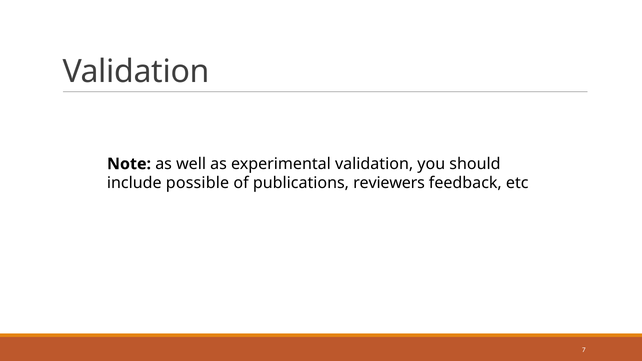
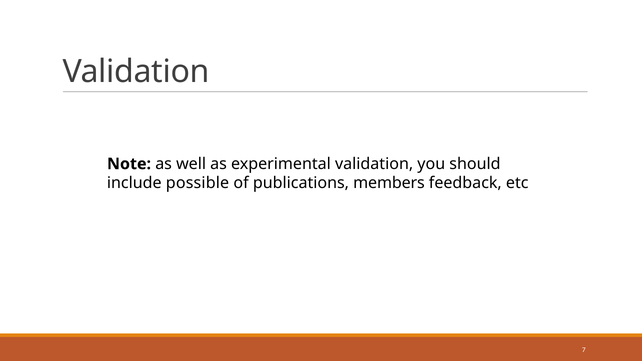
reviewers: reviewers -> members (389, 183)
